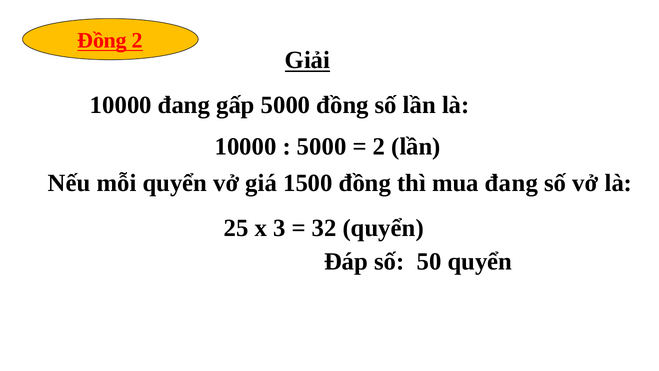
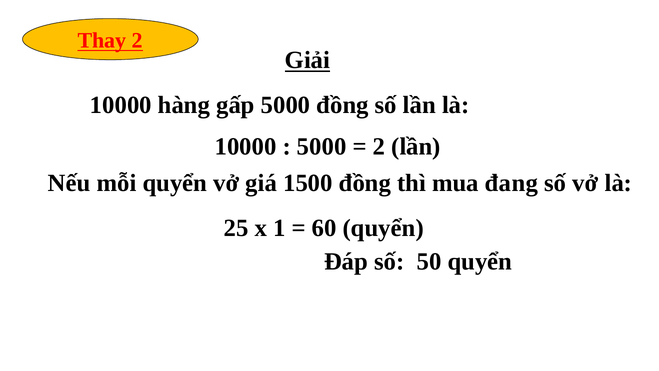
Đồng: Đồng -> Thay (102, 41)
10000 đang: đang -> hàng (184, 105)
3: 3 -> 1 (279, 228)
32: 32 -> 60 (324, 228)
